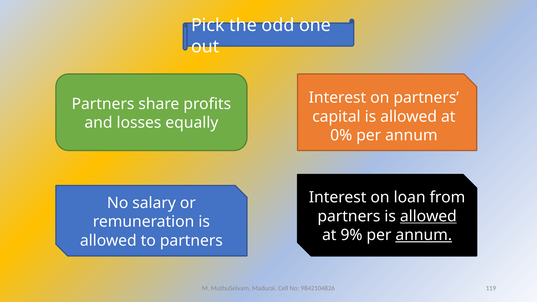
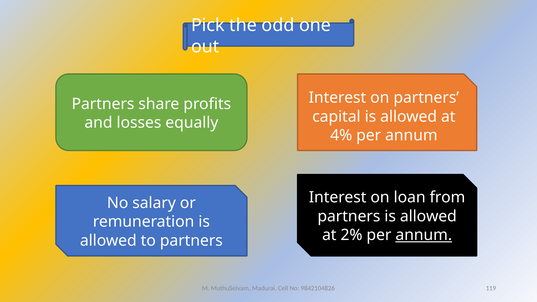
0%: 0% -> 4% (341, 135)
allowed underline: present -> none (428, 216)
9%: 9% -> 2% (352, 235)
